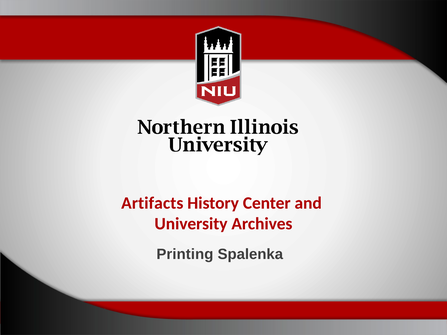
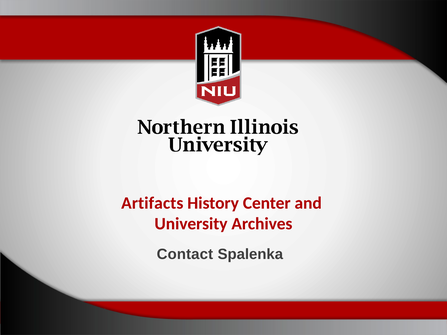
Printing: Printing -> Contact (185, 254)
